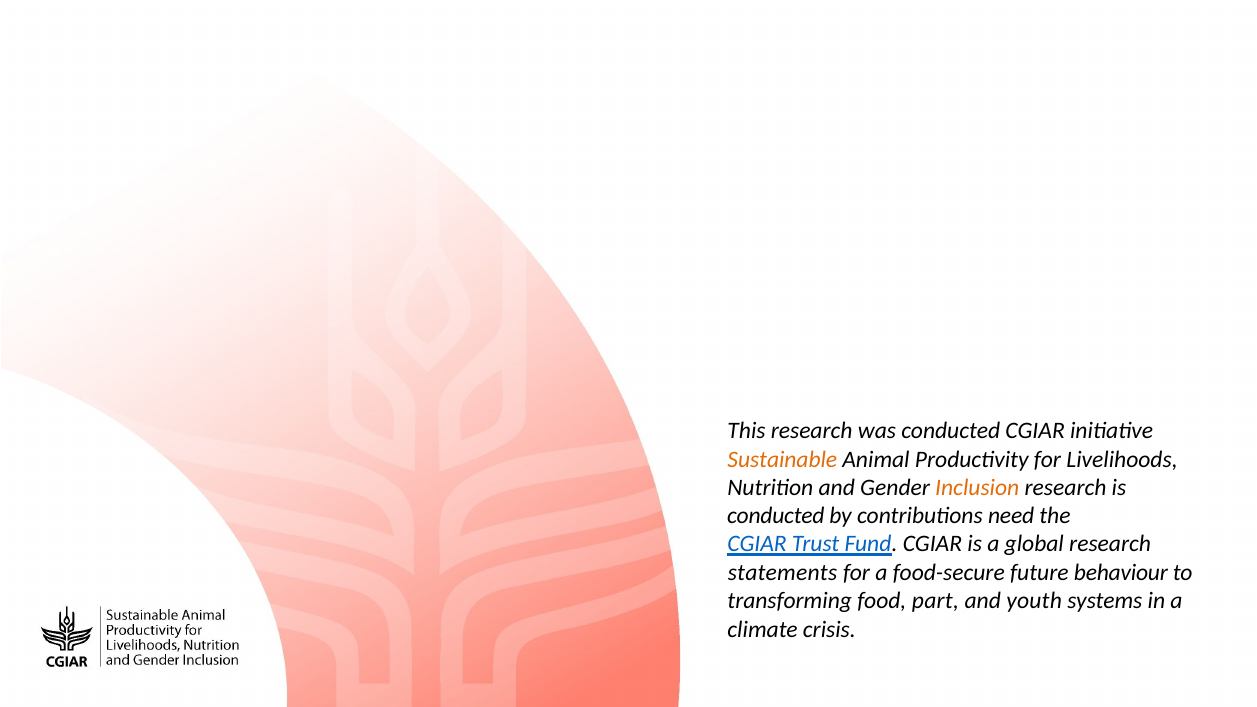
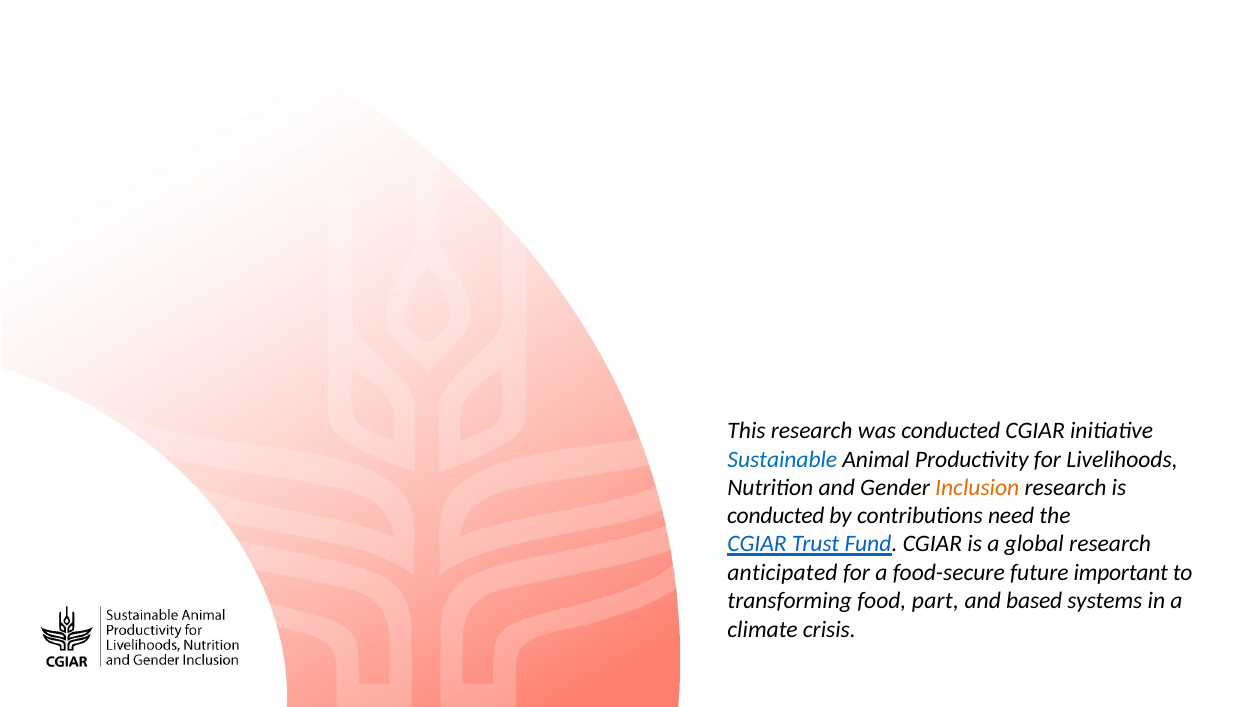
Sustainable colour: orange -> blue (782, 459)
statements: statements -> anticipated (783, 573)
behaviour: behaviour -> important (1121, 573)
youth: youth -> based (1034, 601)
